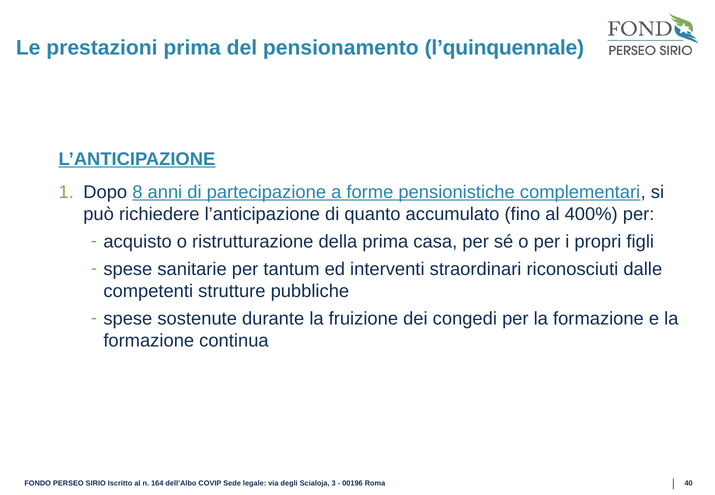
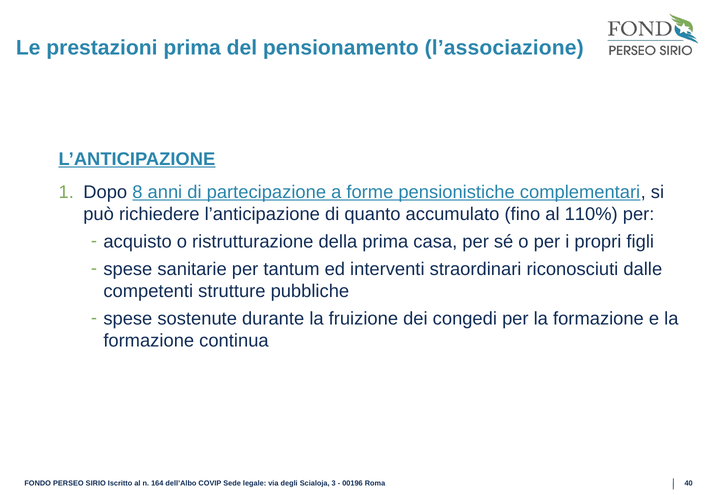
l’quinquennale: l’quinquennale -> l’associazione (504, 48)
400%: 400% -> 110% (591, 214)
